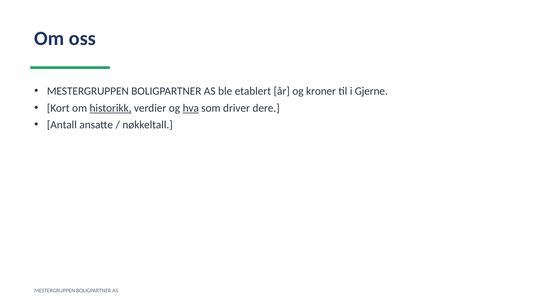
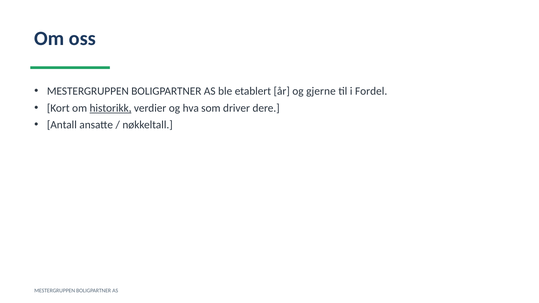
kroner: kroner -> gjerne (321, 91)
Gjerne: Gjerne -> Fordel (371, 91)
hva underline: present -> none (191, 108)
